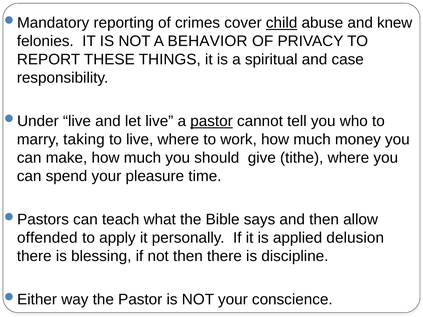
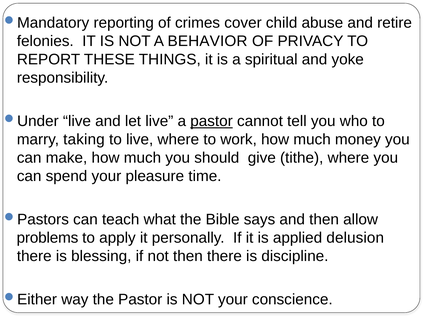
child underline: present -> none (282, 23)
knew: knew -> retire (395, 23)
case: case -> yoke (348, 60)
offended: offended -> problems (47, 238)
